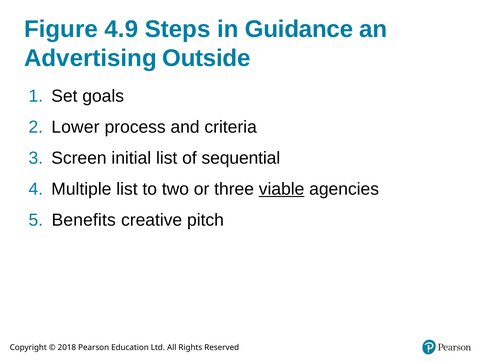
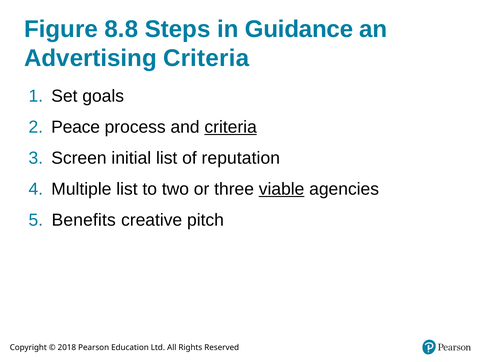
4.9: 4.9 -> 8.8 (121, 29)
Advertising Outside: Outside -> Criteria (206, 58)
Lower: Lower -> Peace (76, 127)
criteria underline: none -> present (231, 127)
sequential: sequential -> reputation (241, 158)
